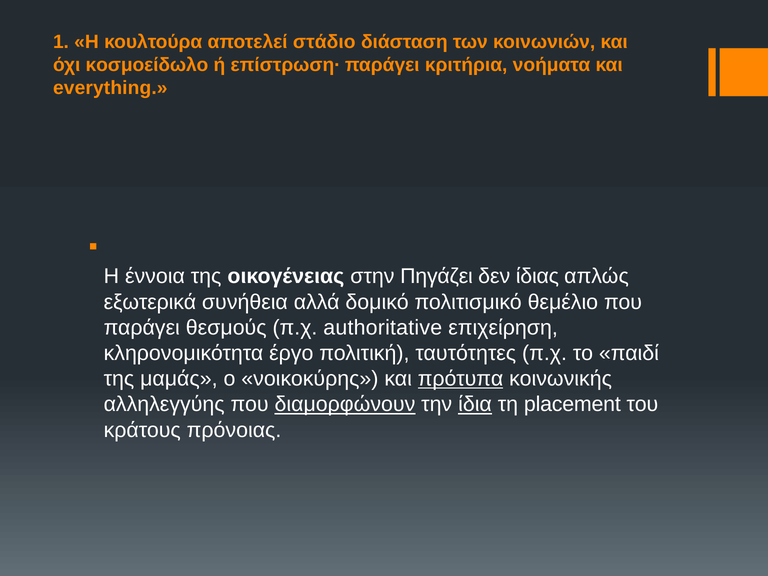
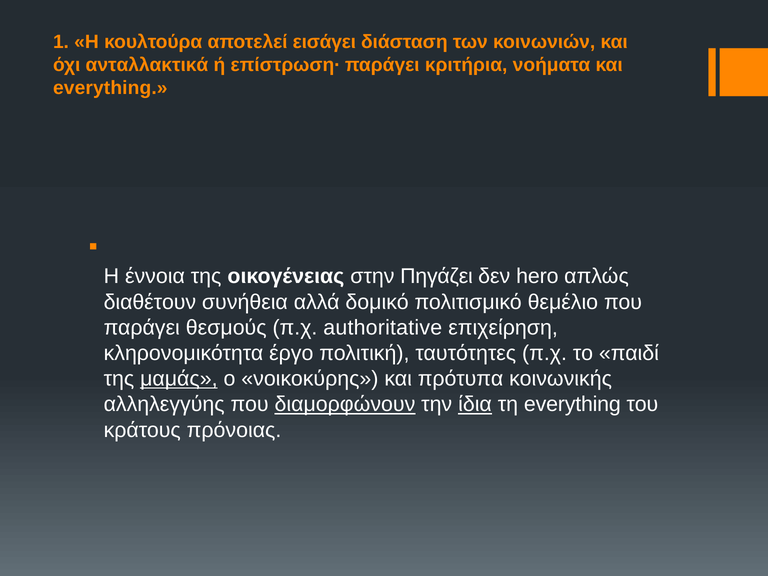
στάδιο: στάδιο -> εισάγει (324, 42)
κοσμοείδωλο: κοσμοείδωλο -> ανταλλακτικά (147, 65)
ίδιας: ίδιας -> hero (537, 276)
εξωτερικά: εξωτερικά -> διαθέτουν (150, 302)
μαμάς underline: none -> present (179, 379)
πρότυπα underline: present -> none (461, 379)
τη placement: placement -> everything (572, 404)
